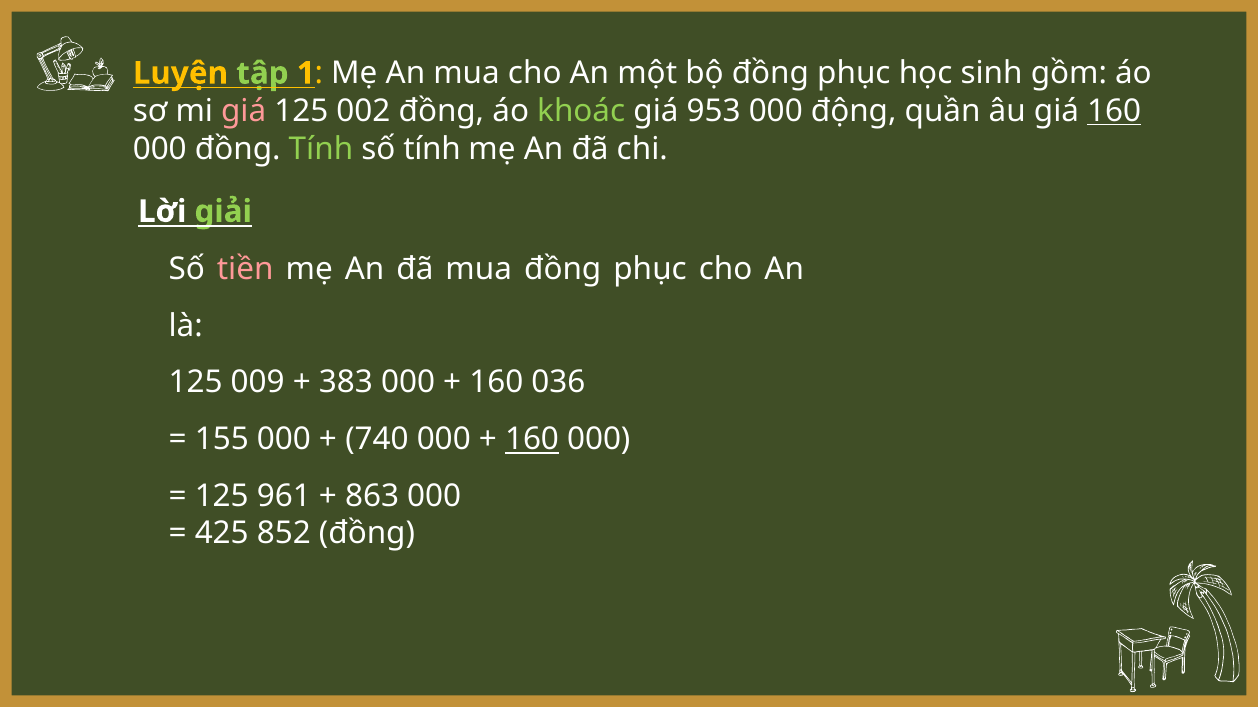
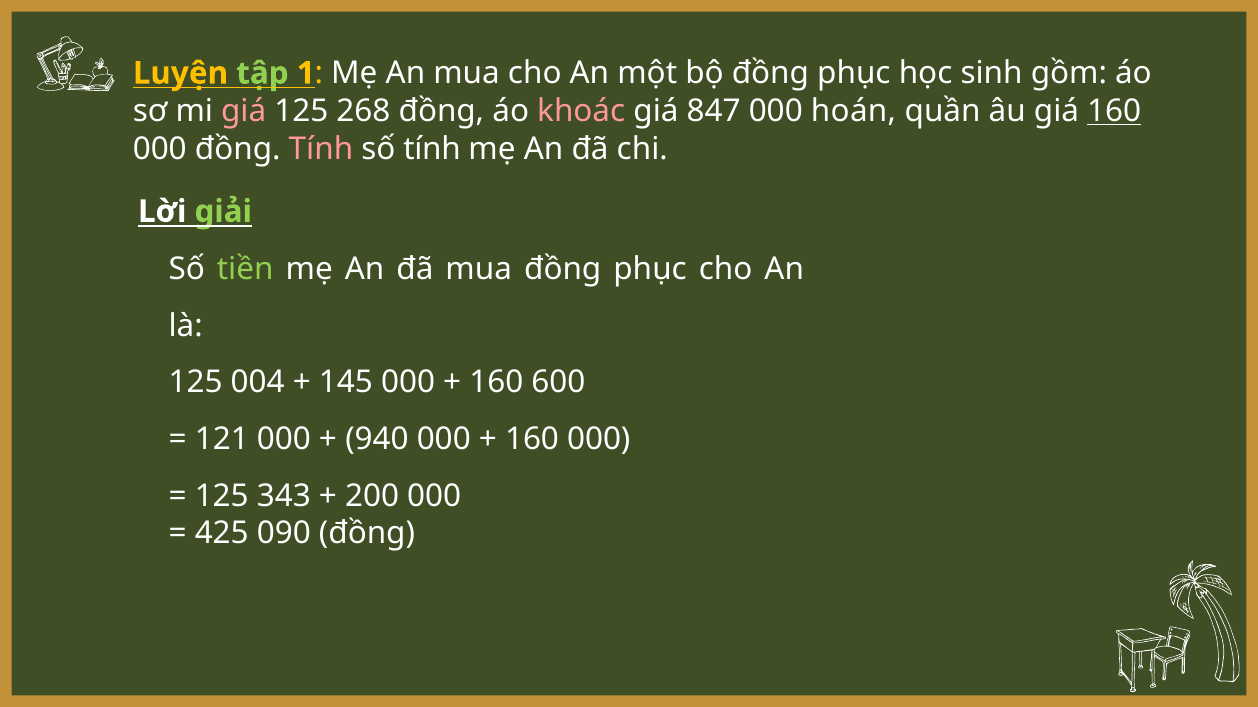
002: 002 -> 268 (363, 111)
khoác colour: light green -> pink (581, 111)
953: 953 -> 847 (714, 111)
động: động -> hoán (854, 111)
Tính colour: light green -> pink (321, 149)
tiền colour: pink -> light green (245, 270)
009: 009 -> 004 (258, 383)
383: 383 -> 145 (346, 383)
036: 036 -> 600 (558, 383)
155: 155 -> 121 (222, 440)
740: 740 -> 940 (377, 440)
160 underline: present -> none (532, 440)
961: 961 -> 343 (284, 496)
863: 863 -> 200 (372, 496)
852: 852 -> 090 (284, 534)
